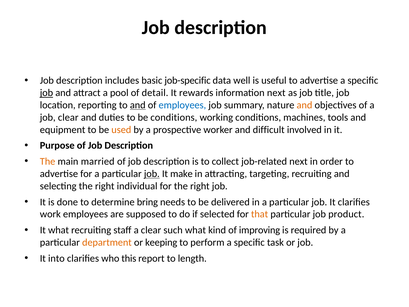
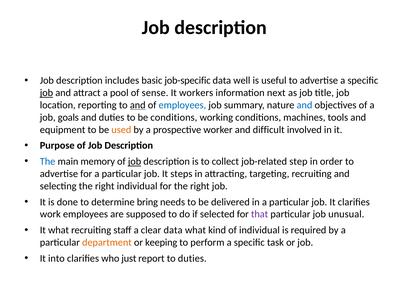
detail: detail -> sense (155, 93)
rewards: rewards -> workers (196, 93)
and colour: orange -> blue (304, 105)
job clear: clear -> goals (68, 117)
The colour: orange -> blue (48, 161)
married: married -> memory (98, 161)
job underline: none -> present (135, 161)
job-related next: next -> step (298, 161)
job underline: present -> none (152, 174)
make: make -> steps (181, 174)
that colour: orange -> purple (260, 214)
product: product -> unusual (346, 214)
clear such: such -> data (173, 230)
of improving: improving -> individual (259, 230)
this: this -> just (129, 258)
to length: length -> duties (192, 258)
